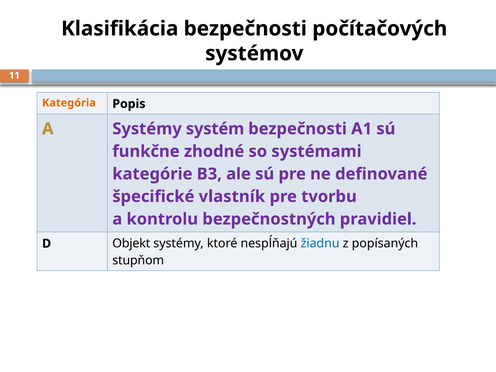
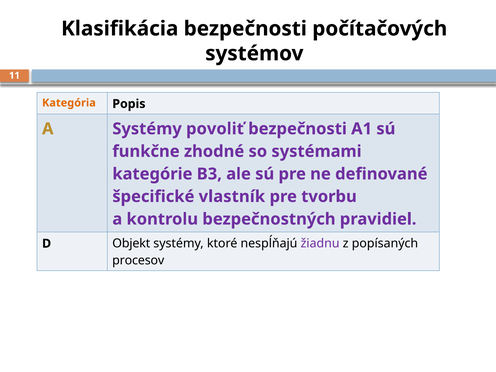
systém: systém -> povoliť (215, 129)
žiadnu colour: blue -> purple (320, 244)
stupňom: stupňom -> procesov (138, 260)
